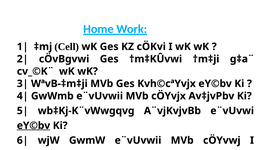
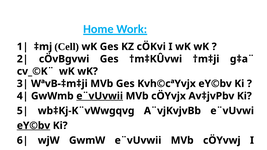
e¨vUvwii underline: none -> present (100, 96)
